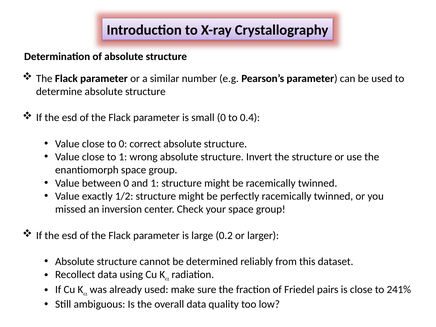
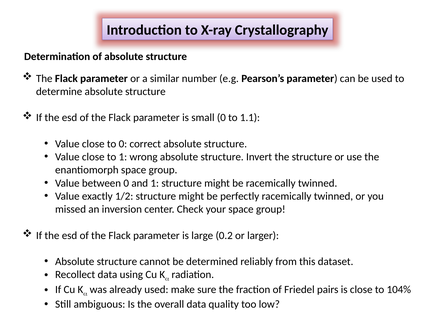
0.4: 0.4 -> 1.1 (250, 118)
241%: 241% -> 104% (399, 290)
